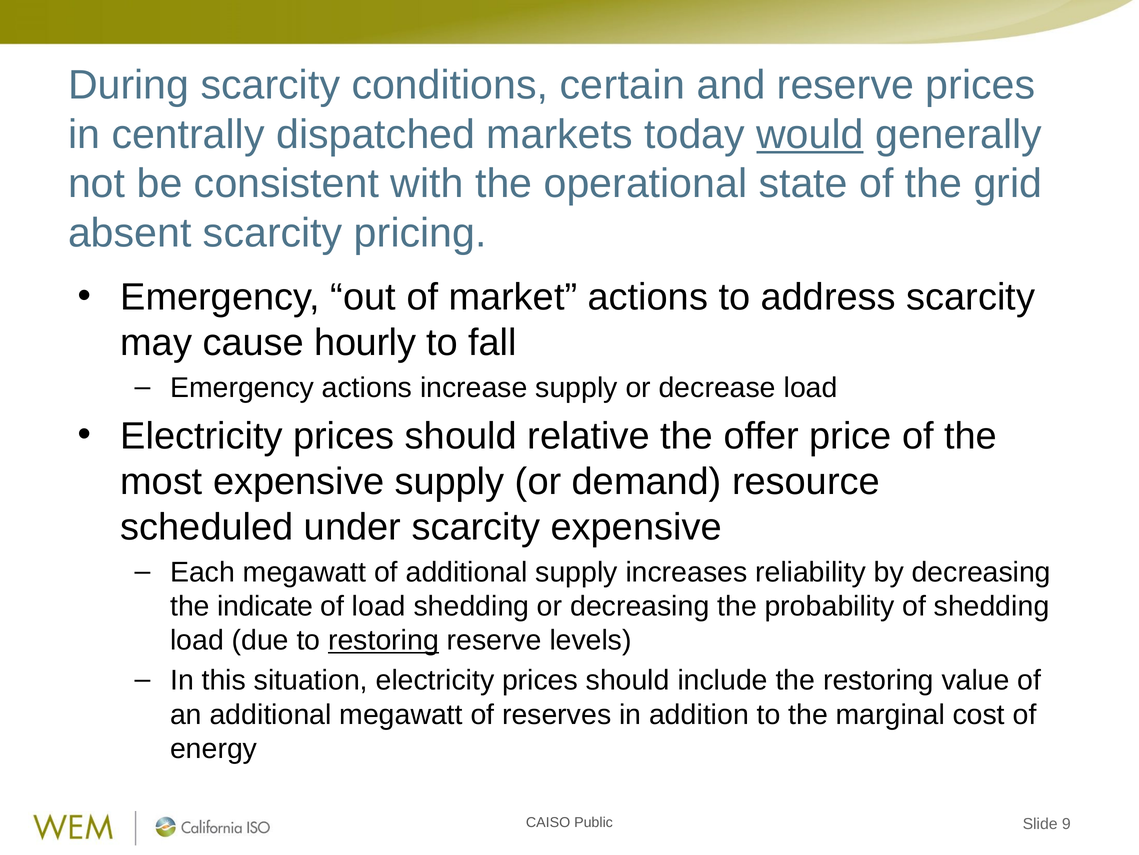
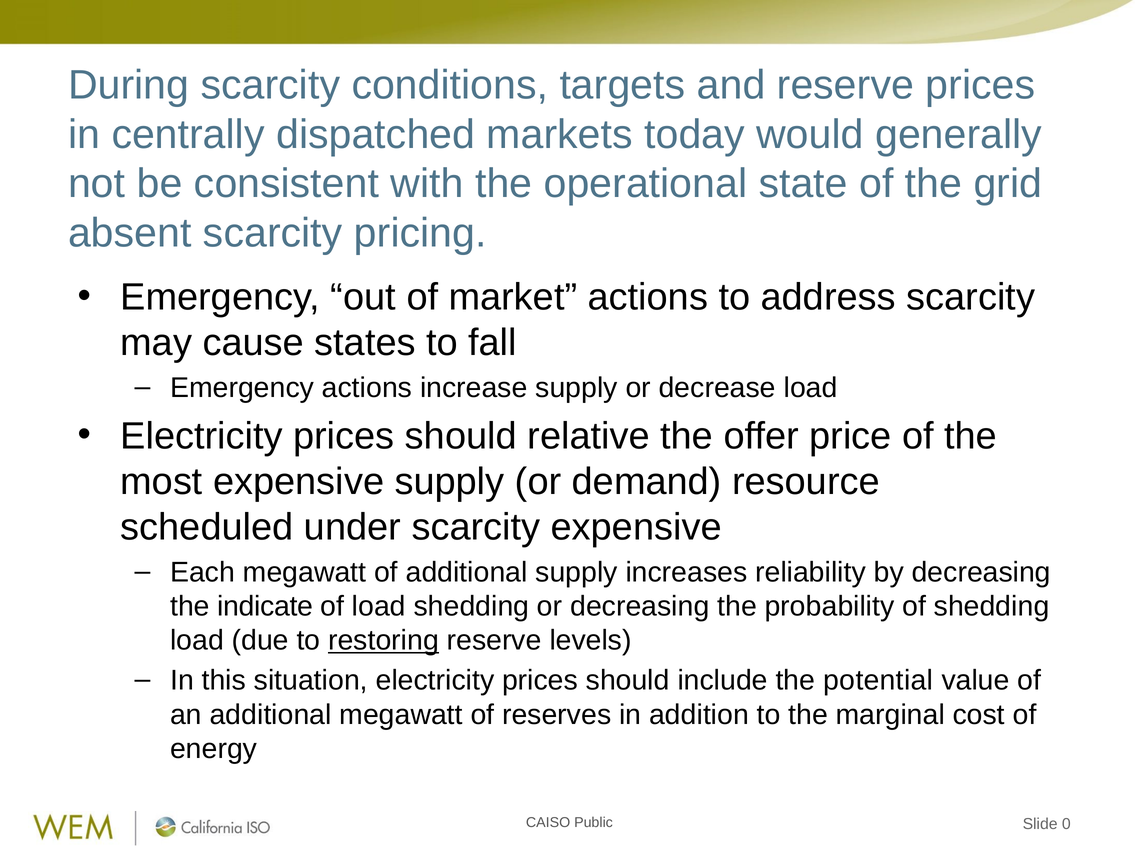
certain: certain -> targets (622, 85)
would underline: present -> none (810, 134)
hourly: hourly -> states (365, 343)
the restoring: restoring -> potential (878, 680)
9: 9 -> 0 (1066, 823)
